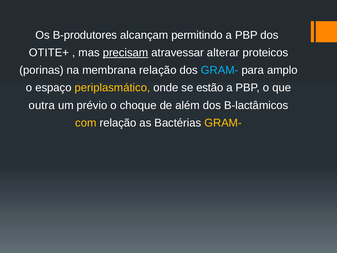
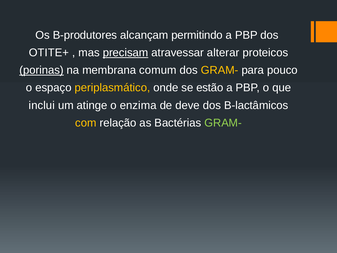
porinas underline: none -> present (42, 70)
membrana relação: relação -> comum (158, 70)
GRAM- colour: light blue -> yellow (220, 70)
amplo: amplo -> pouco (282, 70)
outra: outra -> inclui (42, 105)
prévio: prévio -> atinge (92, 105)
choque: choque -> enzima (138, 105)
além: além -> deve (188, 105)
GRAM- colour: yellow -> light green (223, 123)
